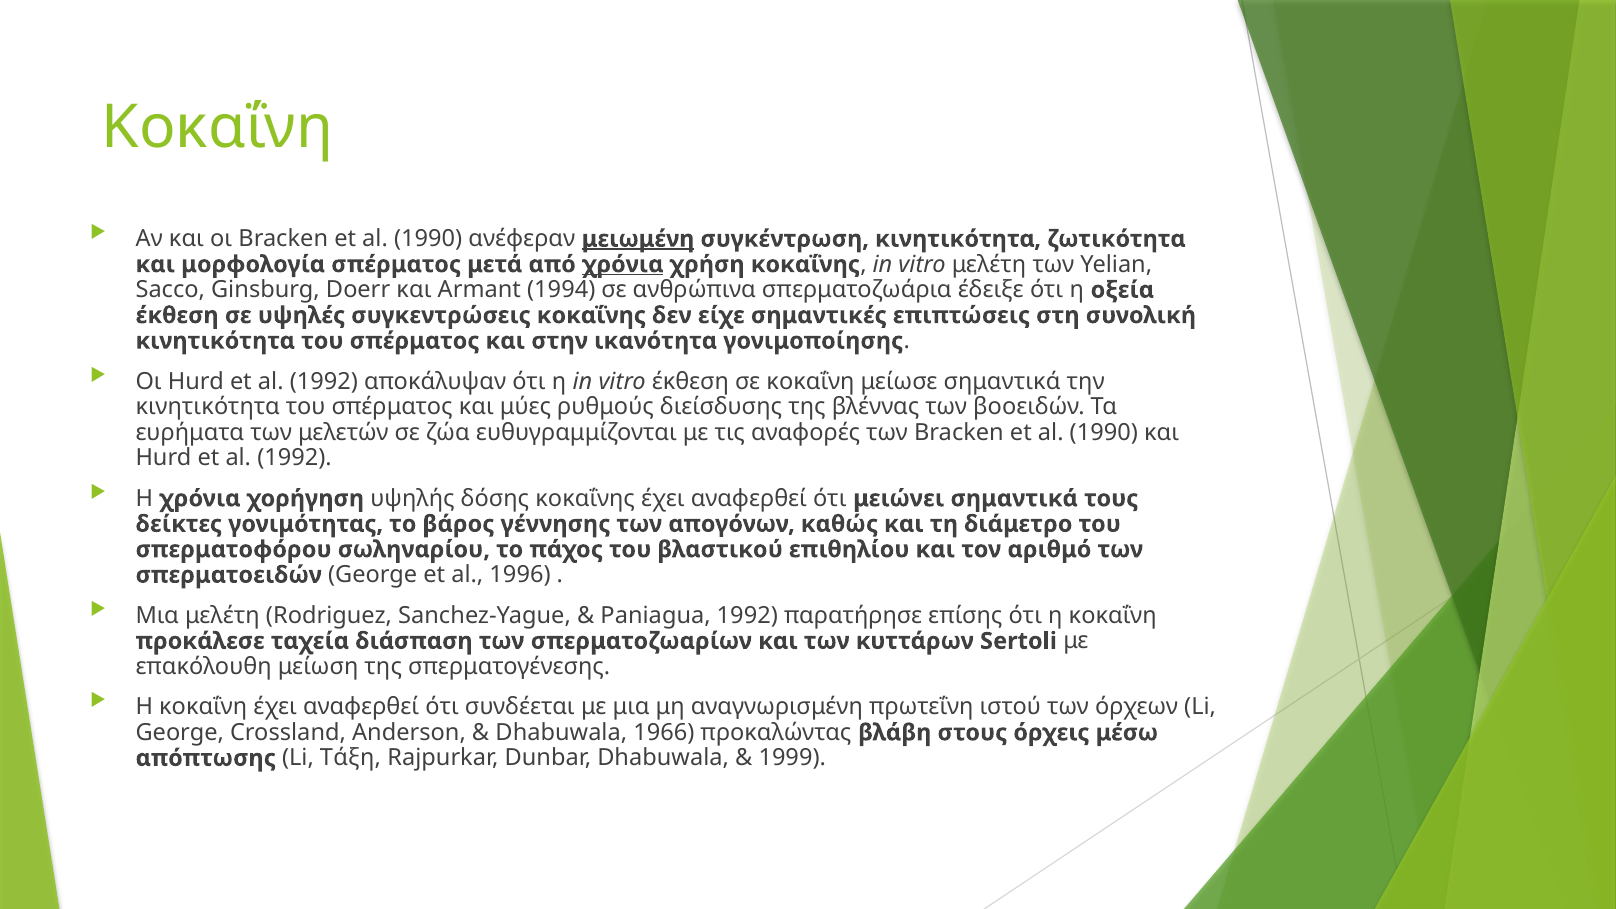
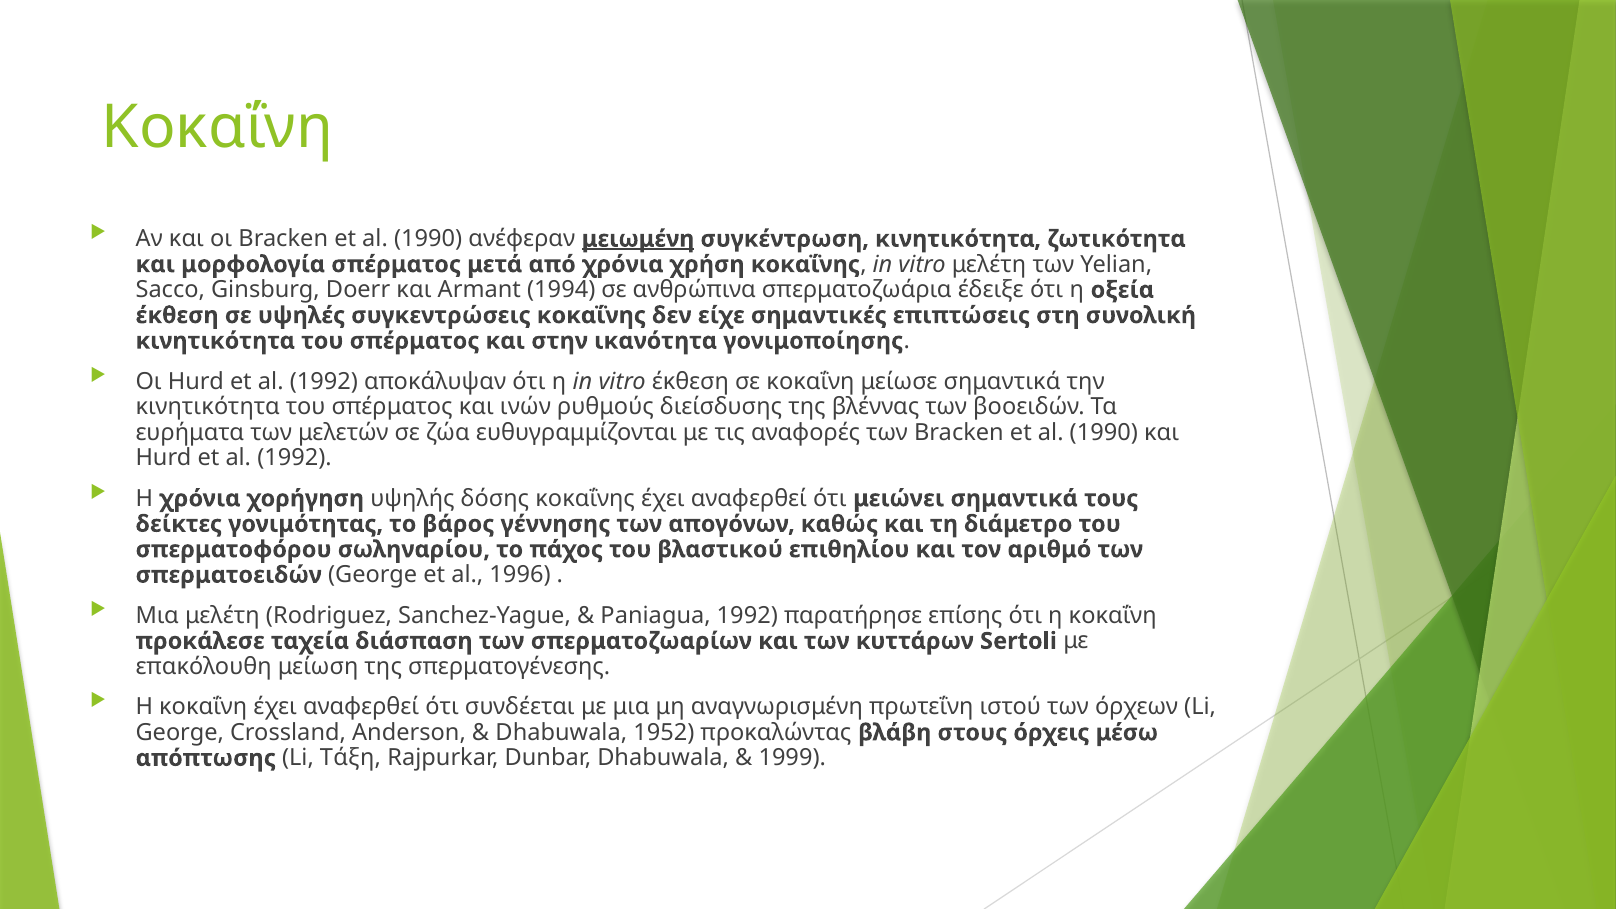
χρόνια underline: present -> none (623, 264)
μύες: μύες -> ινών (525, 407)
1966: 1966 -> 1952 (664, 733)
